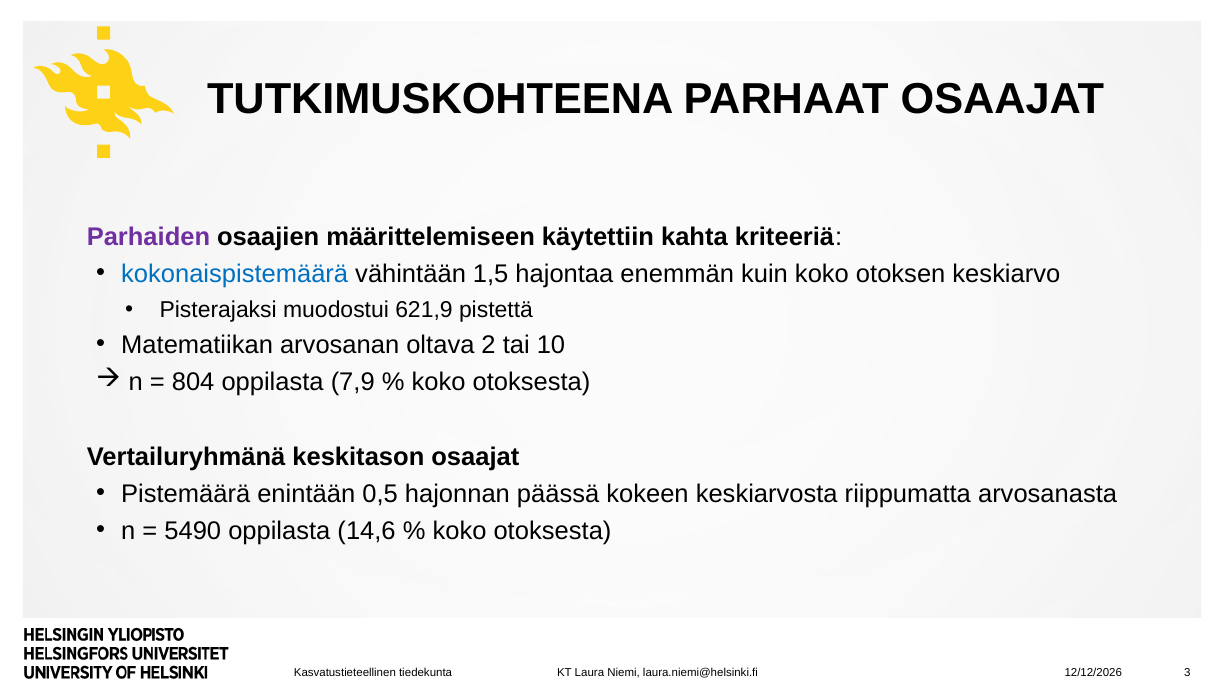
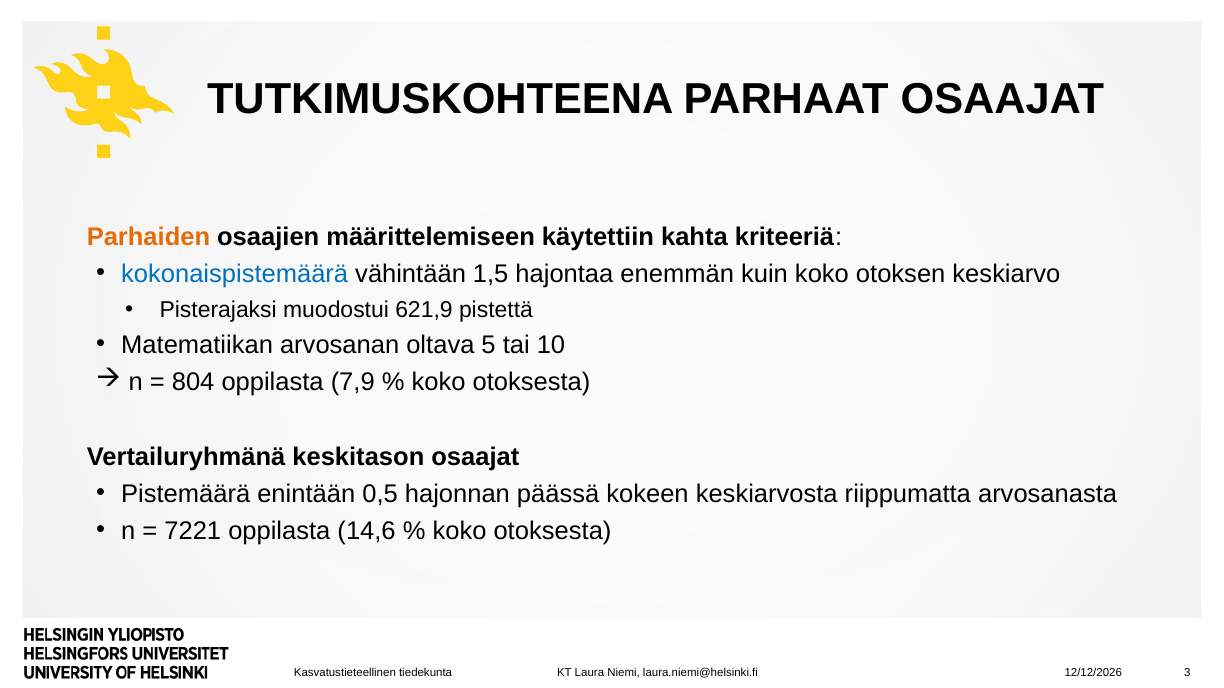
Parhaiden colour: purple -> orange (148, 237)
2: 2 -> 5 (489, 345)
5490: 5490 -> 7221 (193, 531)
